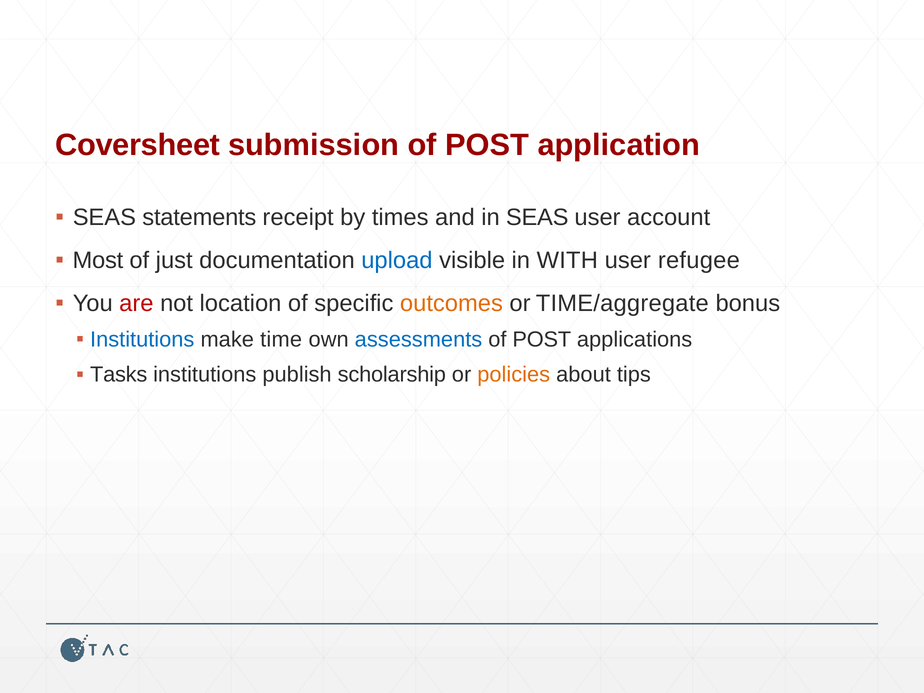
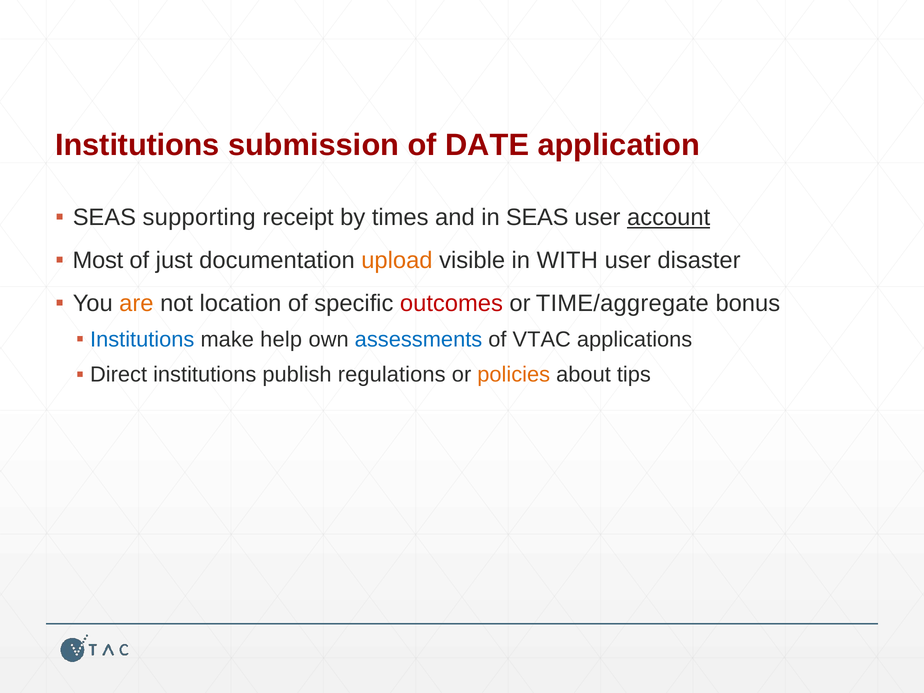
Coversheet: Coversheet -> Institutions (138, 145)
submission of POST: POST -> DATE (487, 145)
statements: statements -> supporting (199, 217)
account underline: none -> present (669, 217)
upload colour: blue -> orange (397, 260)
refugee: refugee -> disaster (699, 260)
are colour: red -> orange (136, 303)
outcomes colour: orange -> red (451, 303)
time: time -> help (281, 340)
POST: POST -> VTAC (542, 340)
Tasks: Tasks -> Direct (119, 375)
scholarship: scholarship -> regulations (392, 375)
